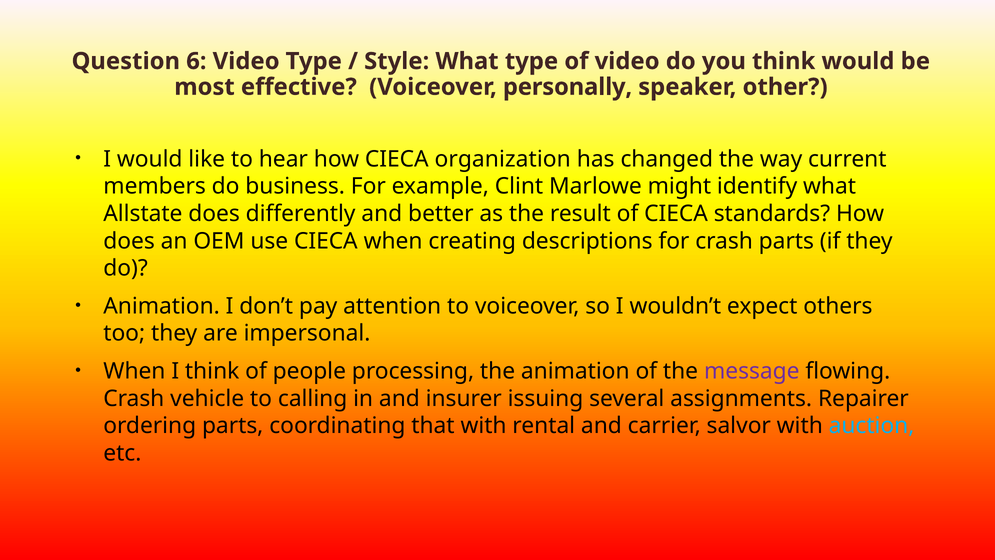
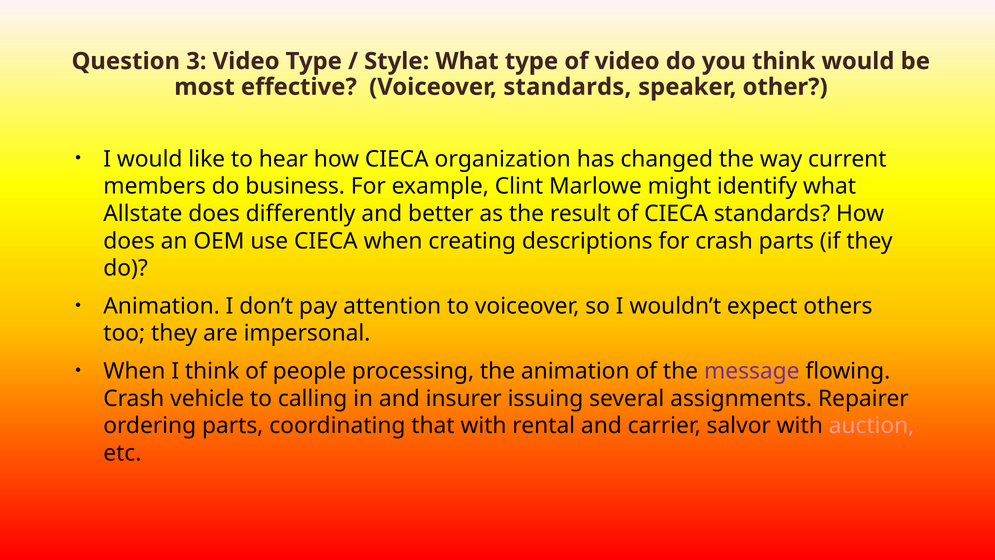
6: 6 -> 3 (196, 61)
Voiceover personally: personally -> standards (567, 87)
auction colour: light blue -> pink (872, 426)
